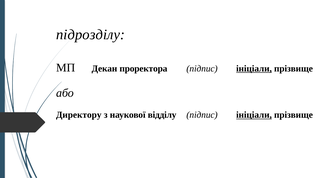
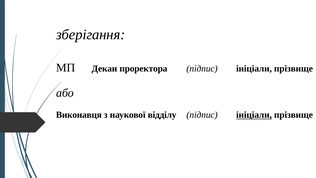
підрозділу: підрозділу -> зберігання (91, 35)
ініціали underline: present -> none (254, 68)
Директору: Директору -> Виконавця (79, 115)
